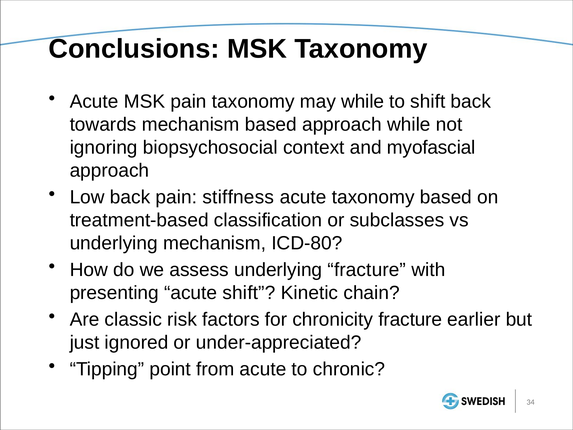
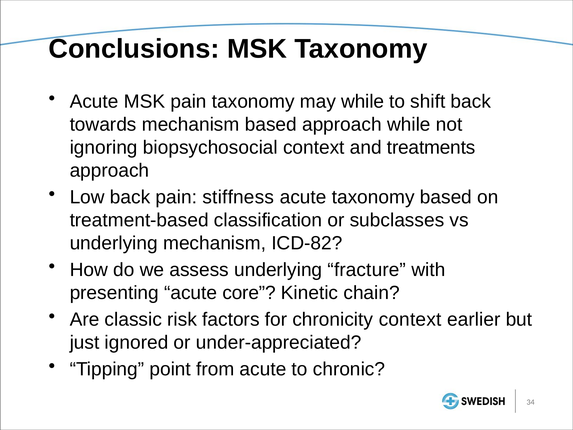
myofascial: myofascial -> treatments (431, 147)
ICD-80: ICD-80 -> ICD-82 (307, 243)
acute shift: shift -> core (249, 293)
chronicity fracture: fracture -> context (410, 319)
